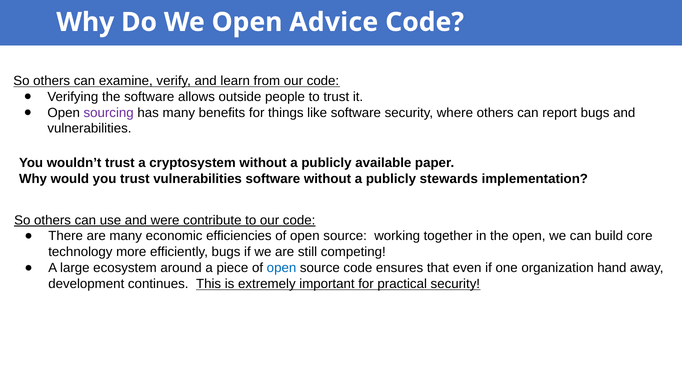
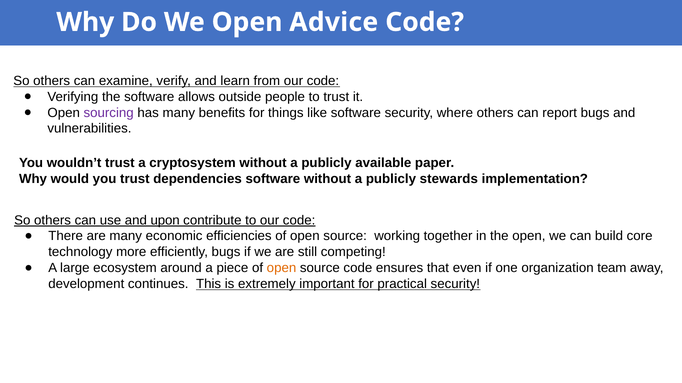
trust vulnerabilities: vulnerabilities -> dependencies (198, 179)
were: were -> upon (165, 221)
open colour: blue -> orange (282, 268)
hand: hand -> team (612, 268)
